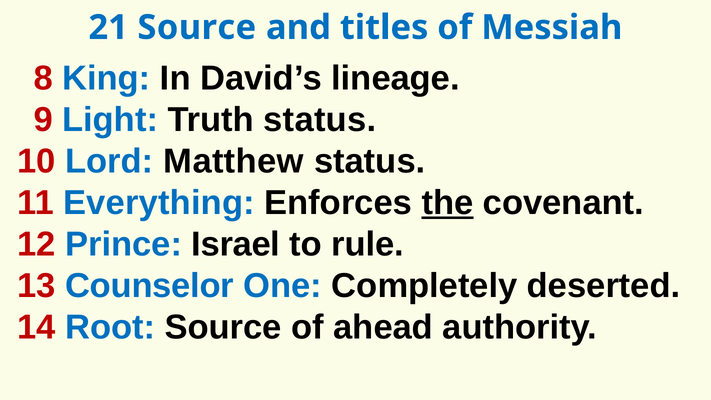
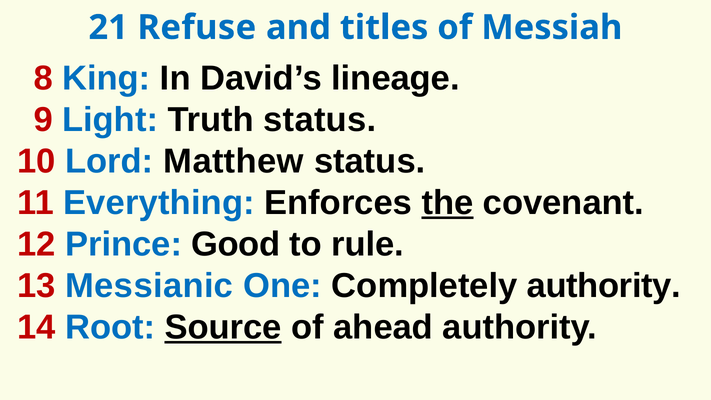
21 Source: Source -> Refuse (197, 28)
Israel: Israel -> Good (236, 244)
Counselor: Counselor -> Messianic (149, 286)
Completely deserted: deserted -> authority (604, 286)
Source underline: none -> present (223, 327)
